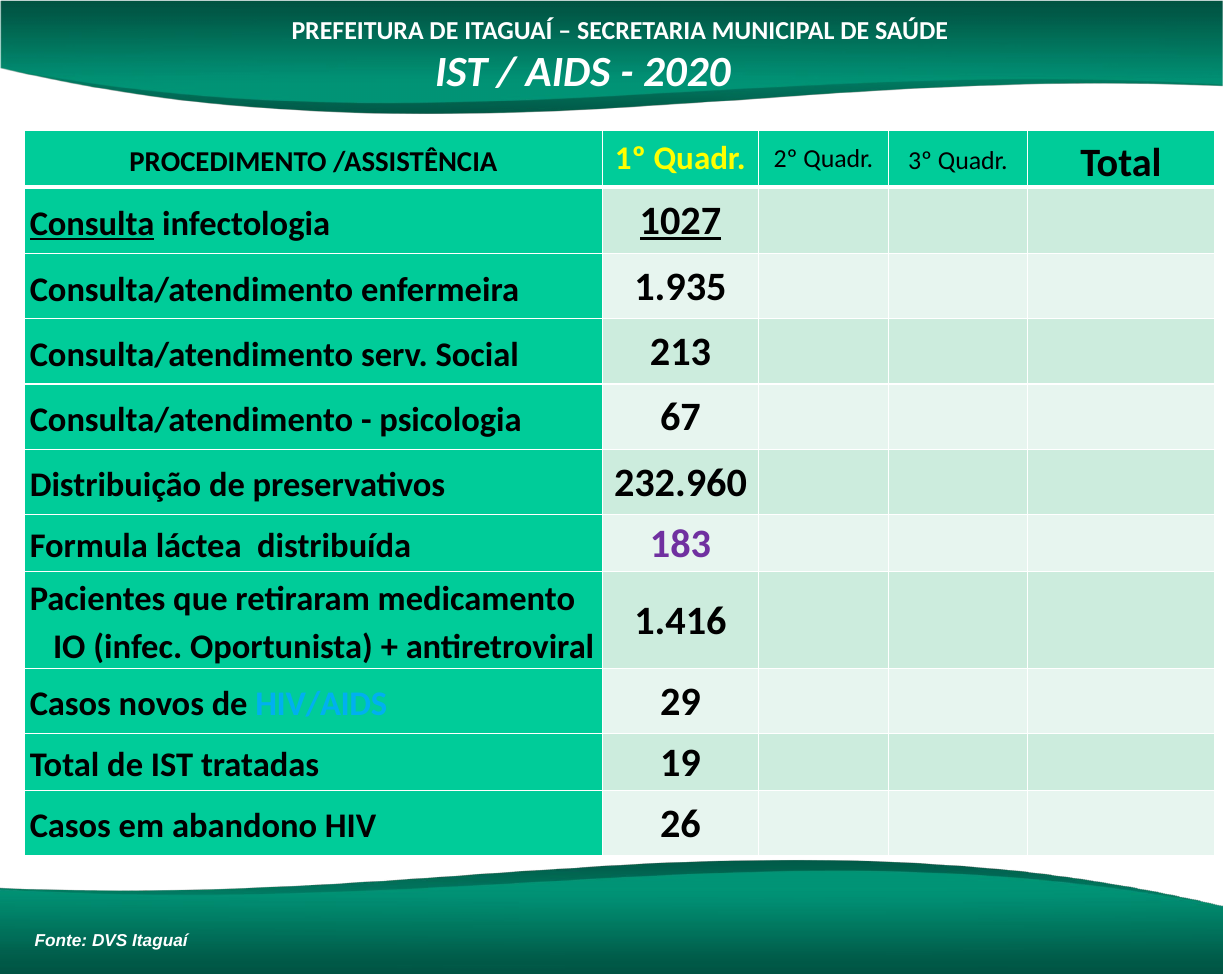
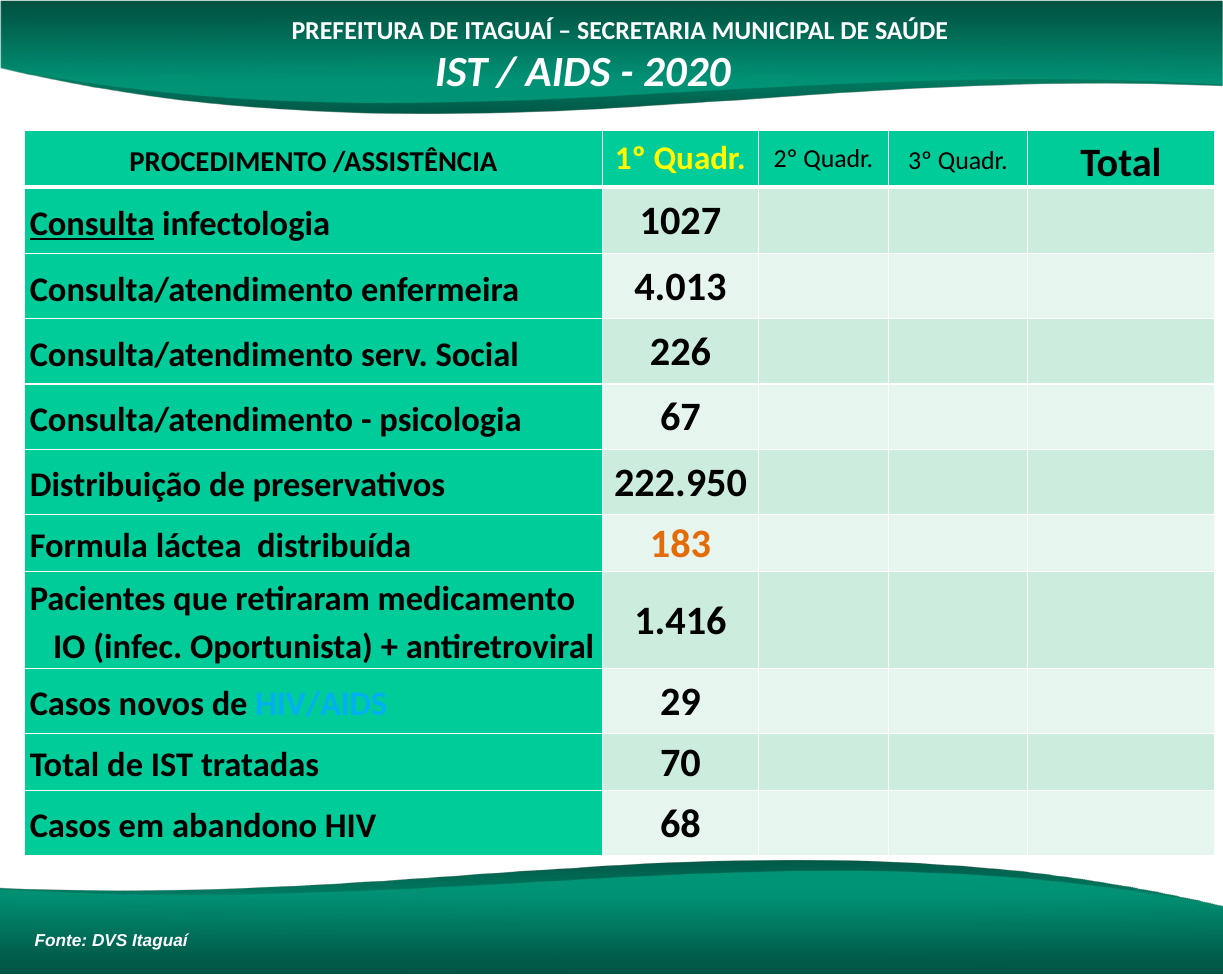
1027 underline: present -> none (680, 221)
1.935: 1.935 -> 4.013 (680, 287)
213: 213 -> 226 (680, 353)
232.960: 232.960 -> 222.950 (680, 483)
183 colour: purple -> orange (680, 544)
19: 19 -> 70 (680, 763)
26: 26 -> 68 (680, 824)
